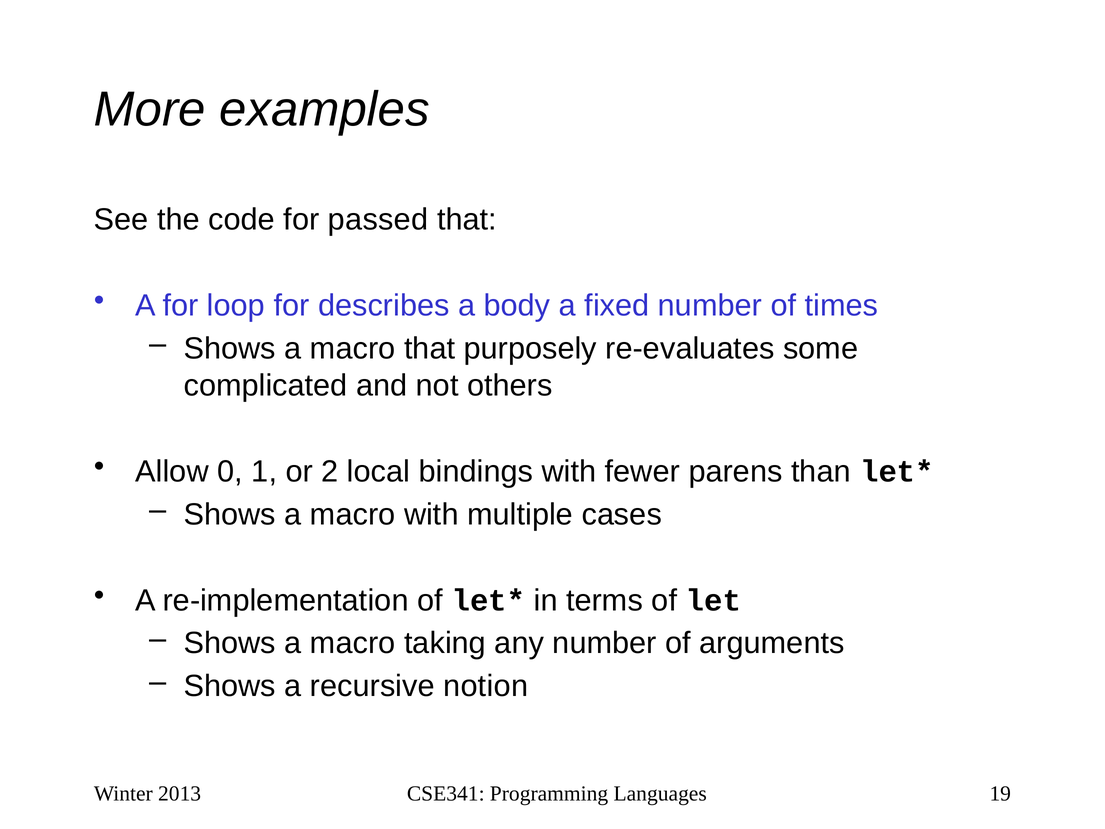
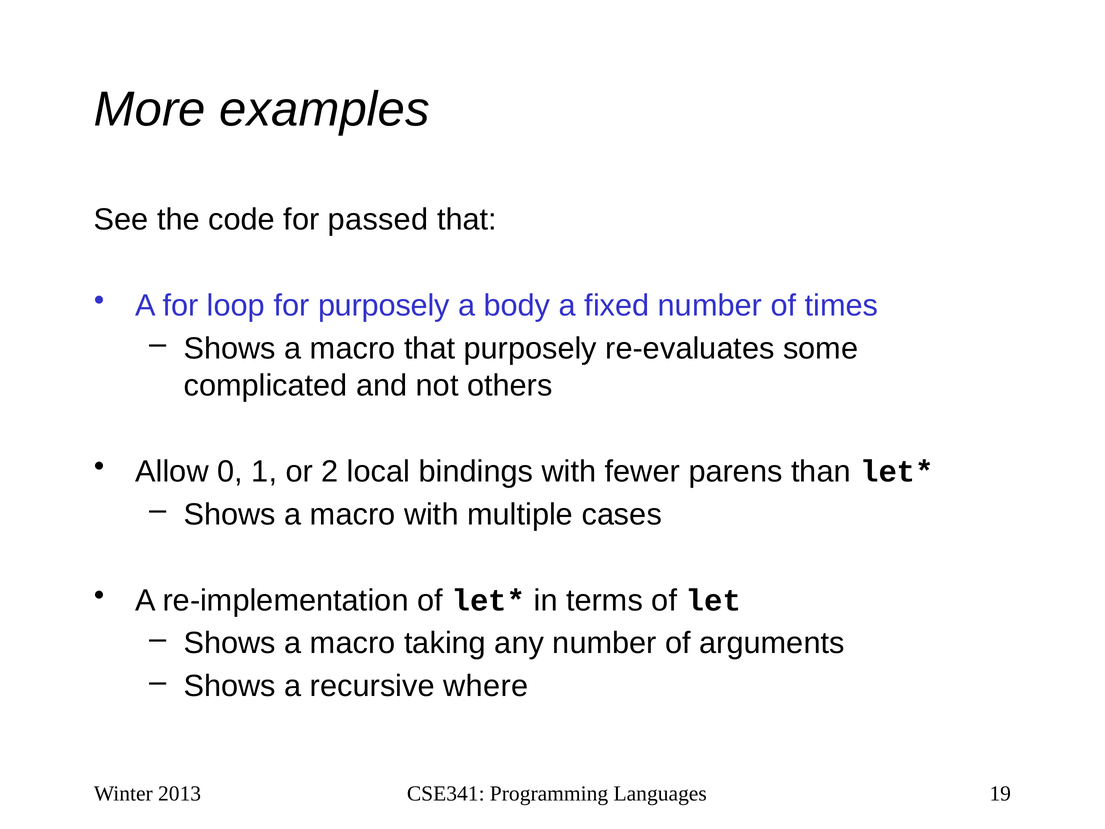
for describes: describes -> purposely (384, 305)
notion: notion -> where (486, 686)
